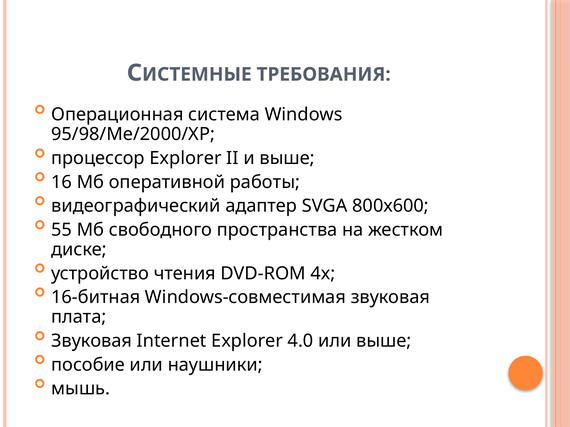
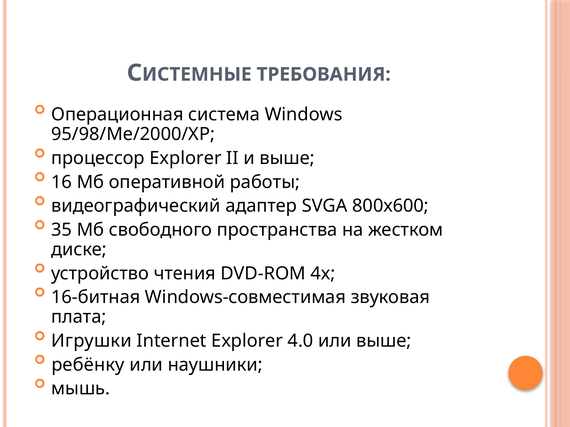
55: 55 -> 35 (62, 230)
Звуковая: Звуковая -> Игрушки (91, 341)
пособие: пособие -> ребёнку (88, 365)
